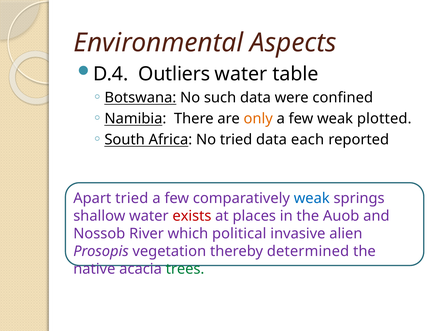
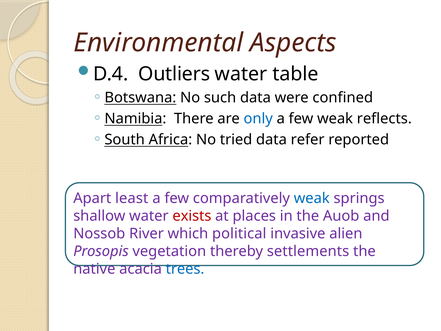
only colour: orange -> blue (258, 119)
plotted: plotted -> reflects (384, 119)
each: each -> refer (308, 140)
Apart tried: tried -> least (132, 198)
determined: determined -> settlements (308, 251)
trees colour: green -> blue (185, 269)
